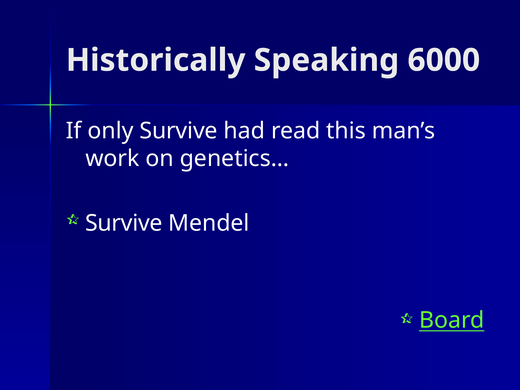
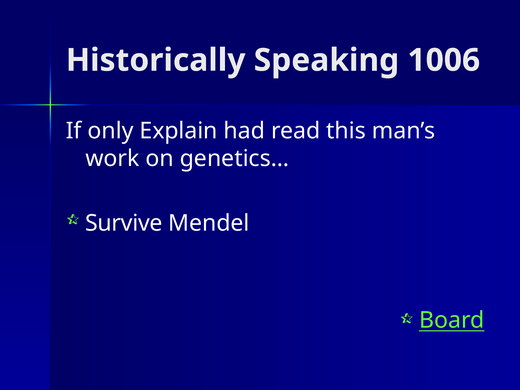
6000: 6000 -> 1006 (444, 60)
only Survive: Survive -> Explain (179, 131)
